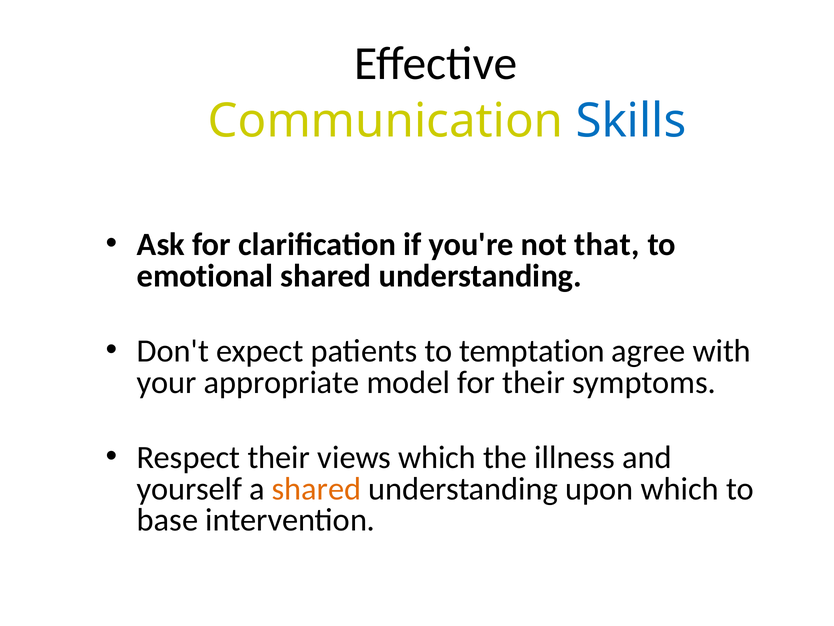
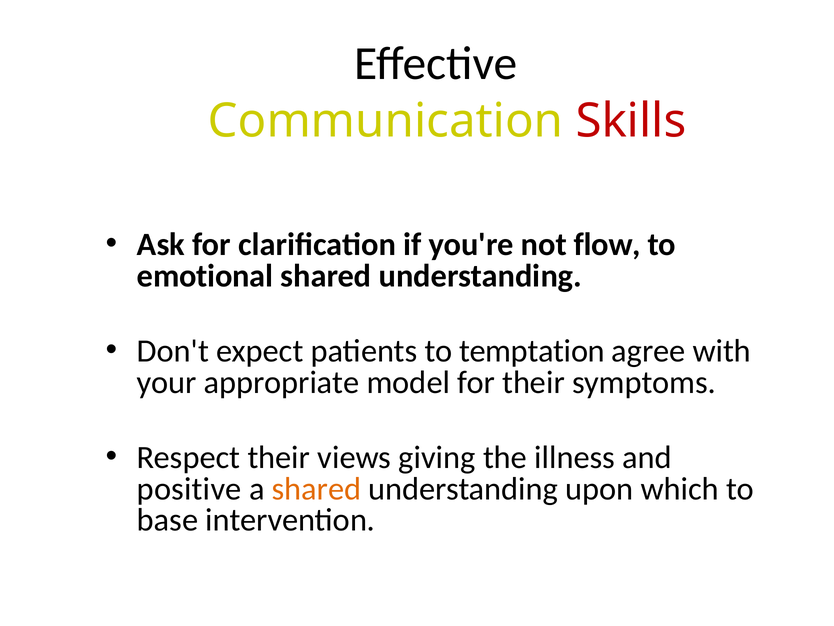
Skills colour: blue -> red (631, 121)
that: that -> flow (607, 245)
views which: which -> giving (437, 457)
yourself: yourself -> positive (189, 489)
